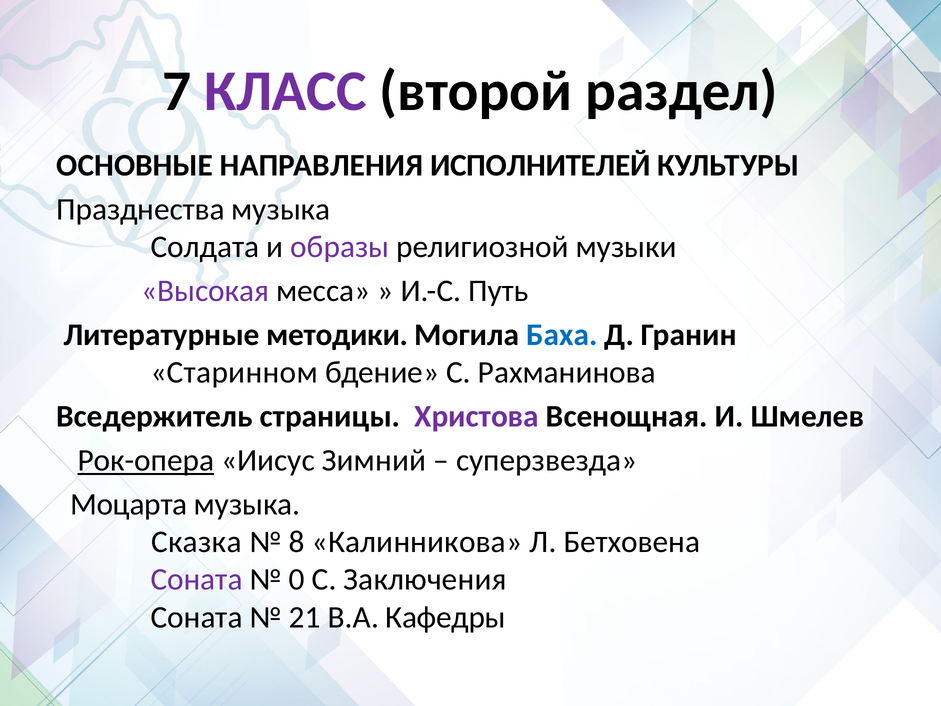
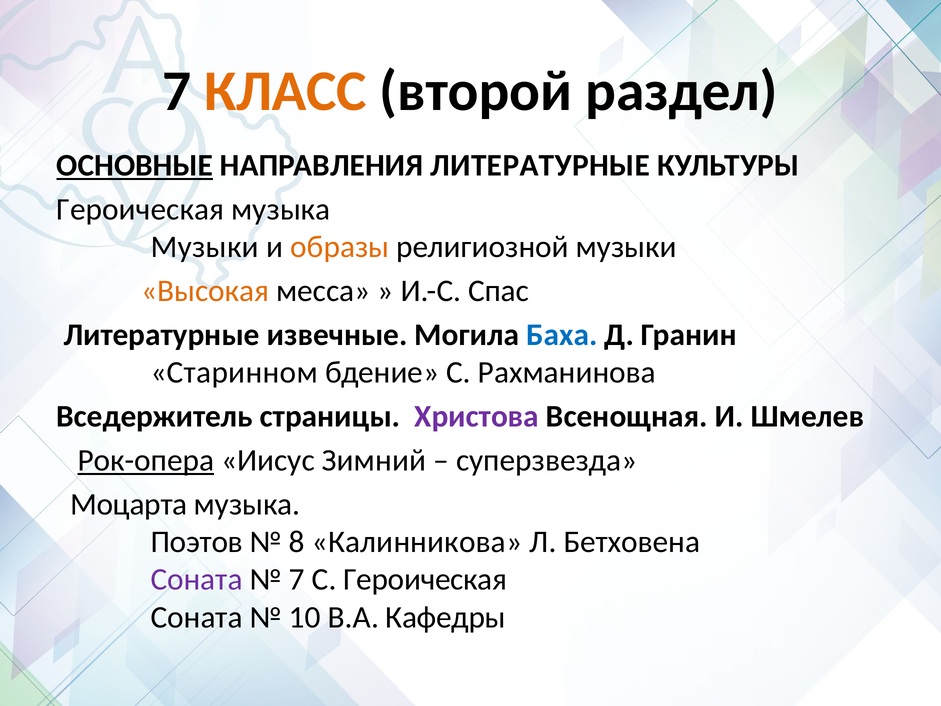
КЛАСС colour: purple -> orange (285, 91)
ОСНОВНЫЕ underline: none -> present (135, 165)
НАПРАВЛЕНИЯ ИСПОЛНИТЕЛЕЙ: ИСПОЛНИТЕЛЕЙ -> ЛИТЕРАТУРНЫЕ (540, 165)
Празднества: Празднества -> Героическая (140, 209)
Солдата: Солдата -> Музыки (205, 247)
образы colour: purple -> orange (340, 247)
Высокая colour: purple -> orange (205, 291)
Путь: Путь -> Спас (499, 291)
методики: методики -> извечные (337, 335)
Сказка: Сказка -> Поэтов (197, 542)
0: 0 -> 7 (297, 579)
С Заключения: Заключения -> Героическая (425, 579)
21: 21 -> 10 (305, 617)
